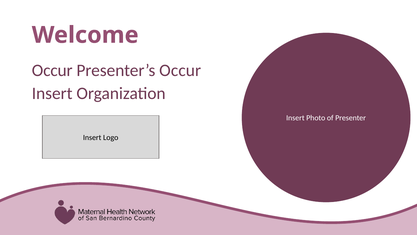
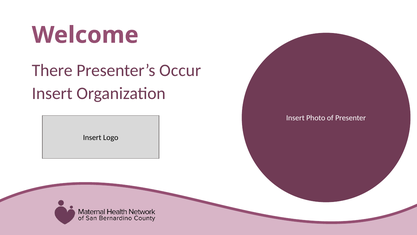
Occur: Occur -> There (52, 70)
